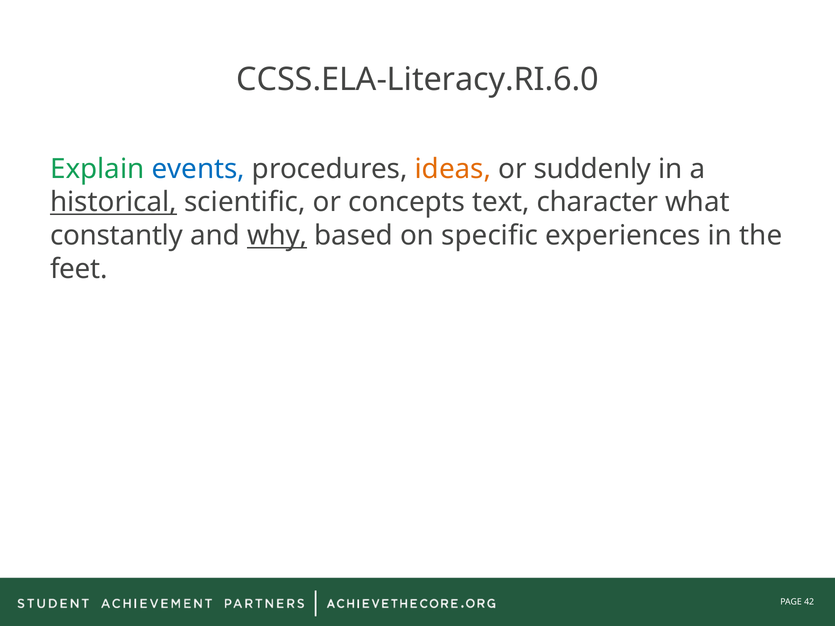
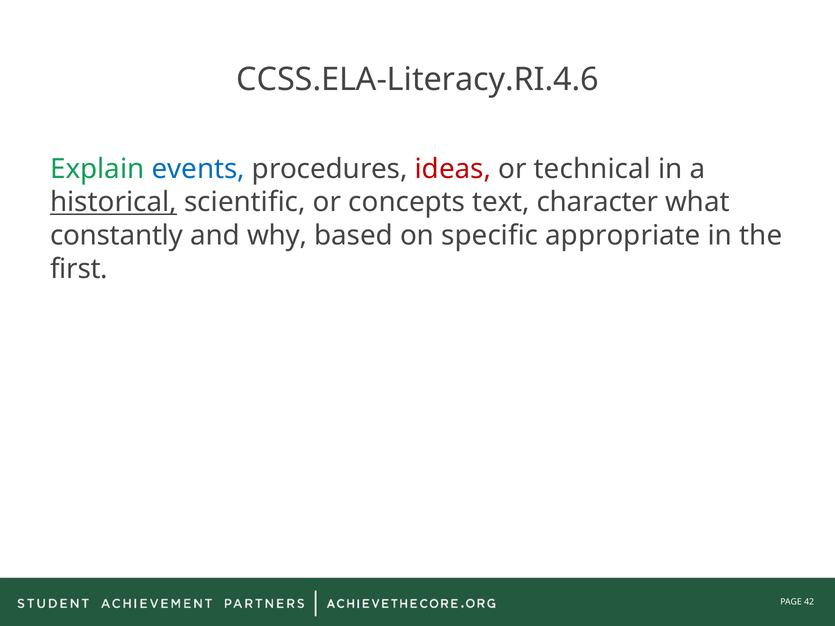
CCSS.ELA-Literacy.RI.6.0: CCSS.ELA-Literacy.RI.6.0 -> CCSS.ELA-Literacy.RI.4.6 (418, 79)
ideas colour: orange -> red (453, 169)
suddenly: suddenly -> technical (592, 169)
why underline: present -> none (277, 236)
experiences: experiences -> appropriate (623, 236)
feet: feet -> first (79, 269)
